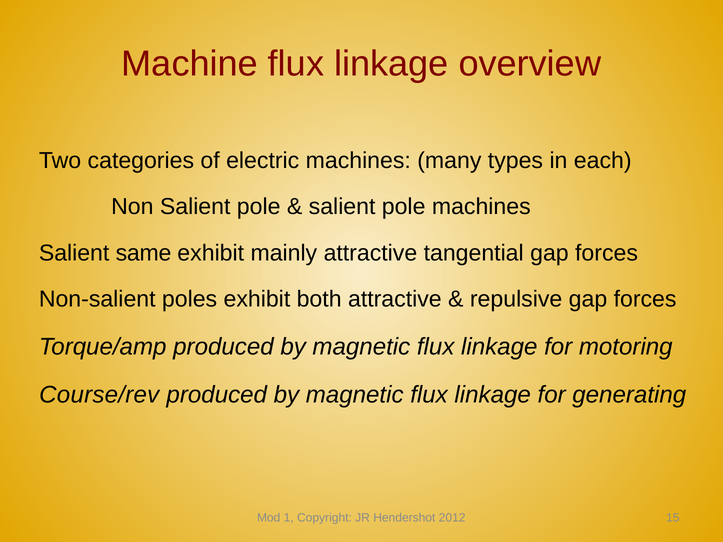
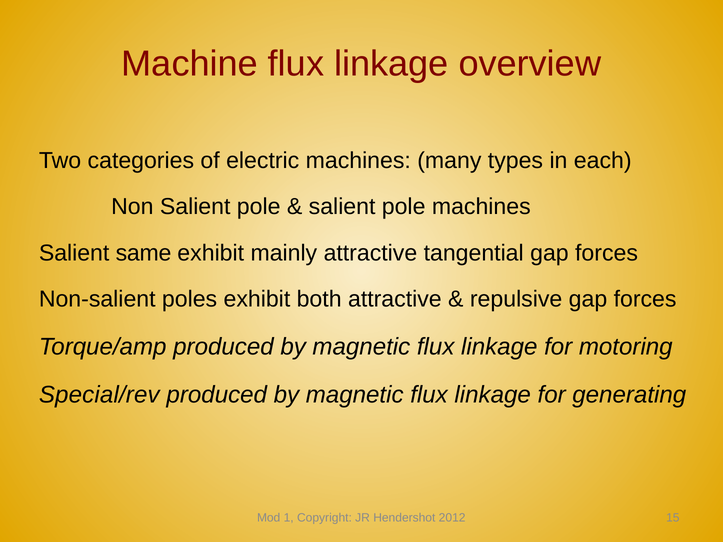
Course/rev: Course/rev -> Special/rev (99, 395)
